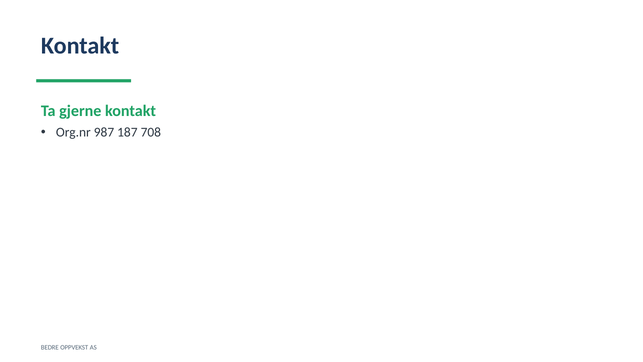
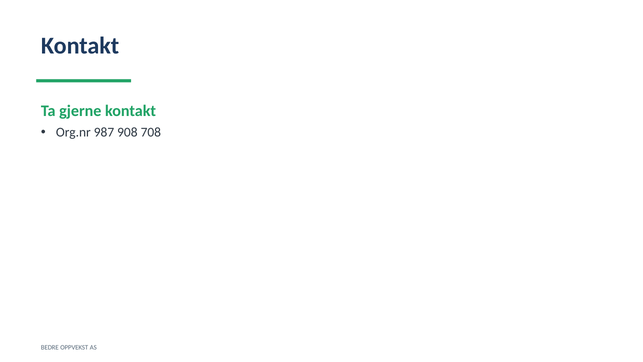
187: 187 -> 908 (127, 132)
